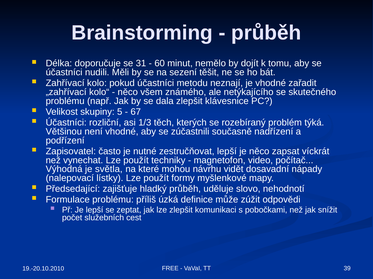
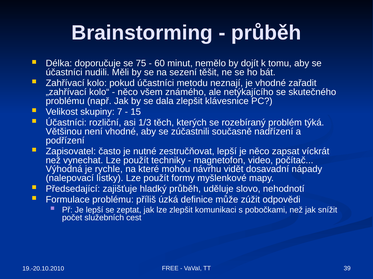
31: 31 -> 75 (141, 64)
5: 5 -> 7 (120, 112)
67: 67 -> 15 (136, 112)
světla: světla -> rychle (109, 170)
